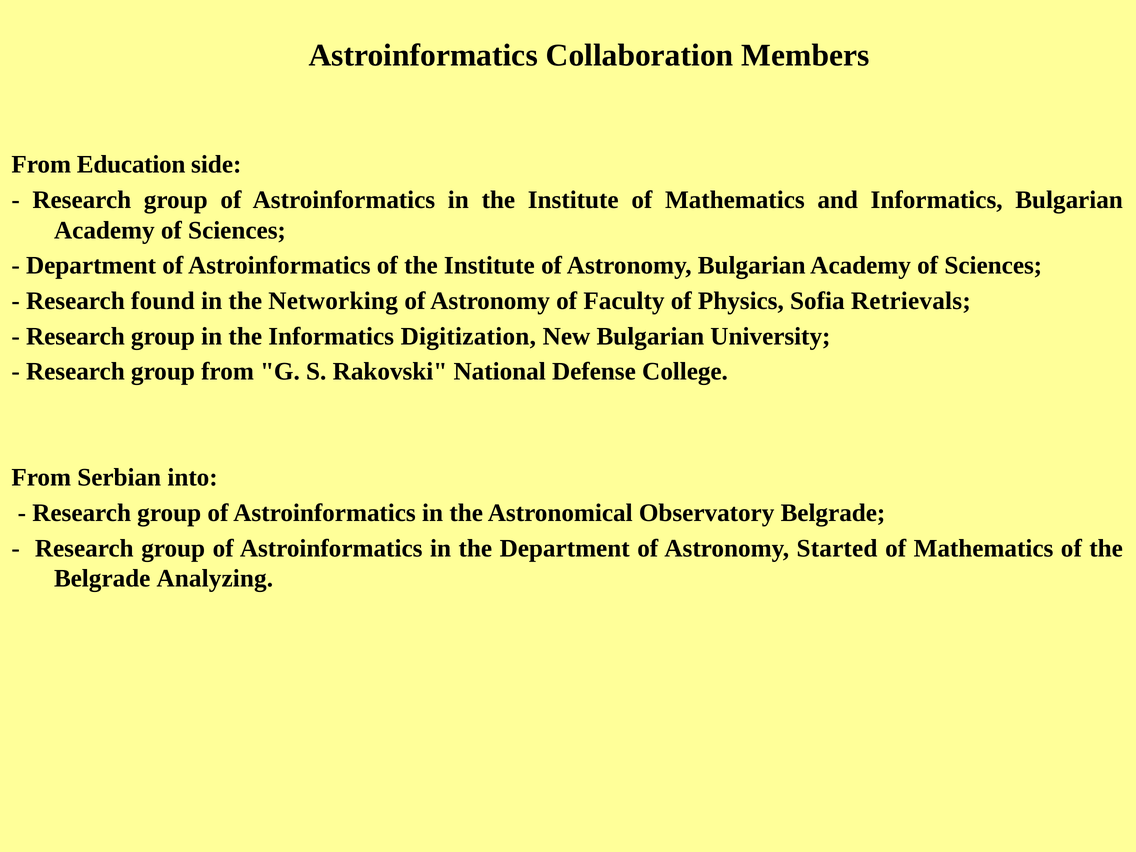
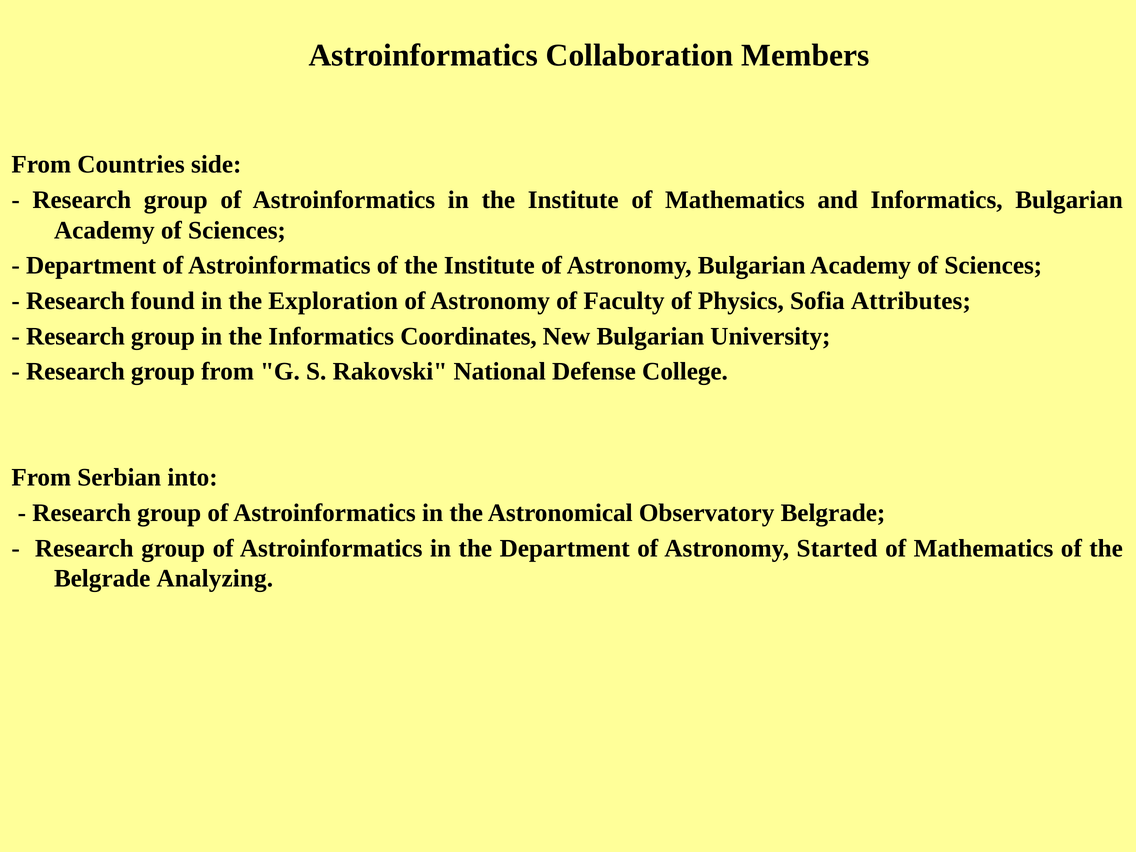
Education: Education -> Countries (131, 165)
Networking: Networking -> Exploration (333, 301)
Retrievals: Retrievals -> Attributes (911, 301)
Digitization: Digitization -> Coordinates (468, 336)
